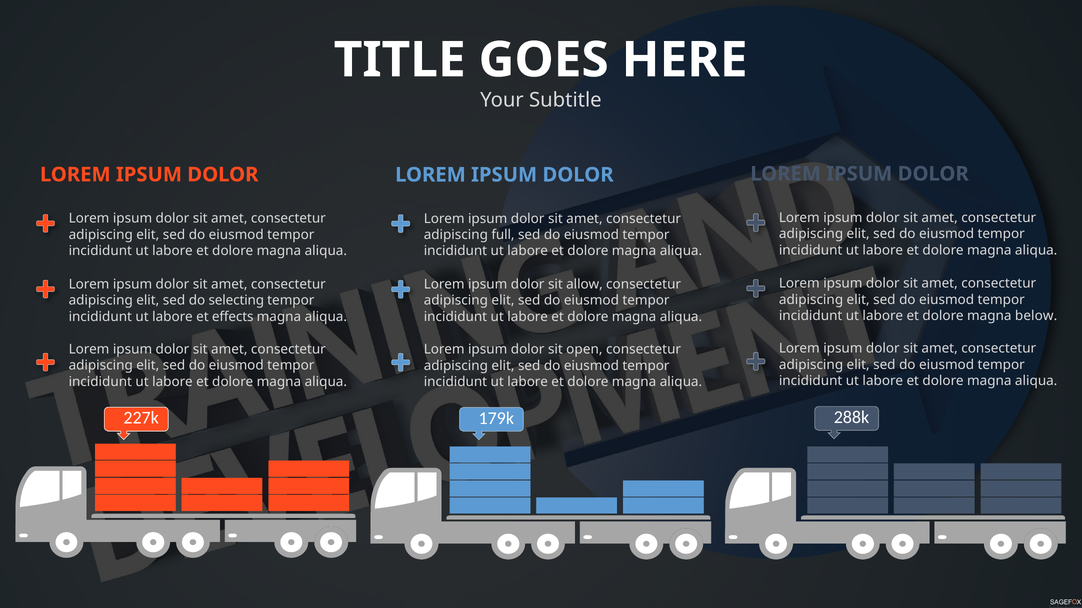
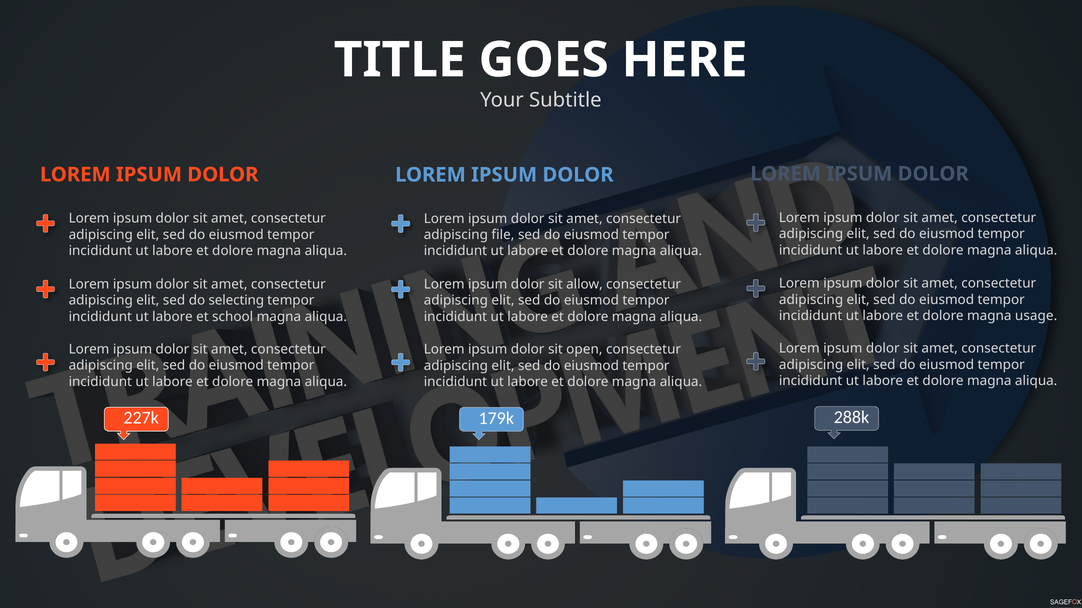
full: full -> file (503, 235)
below: below -> usage (1036, 316)
effects: effects -> school (233, 317)
